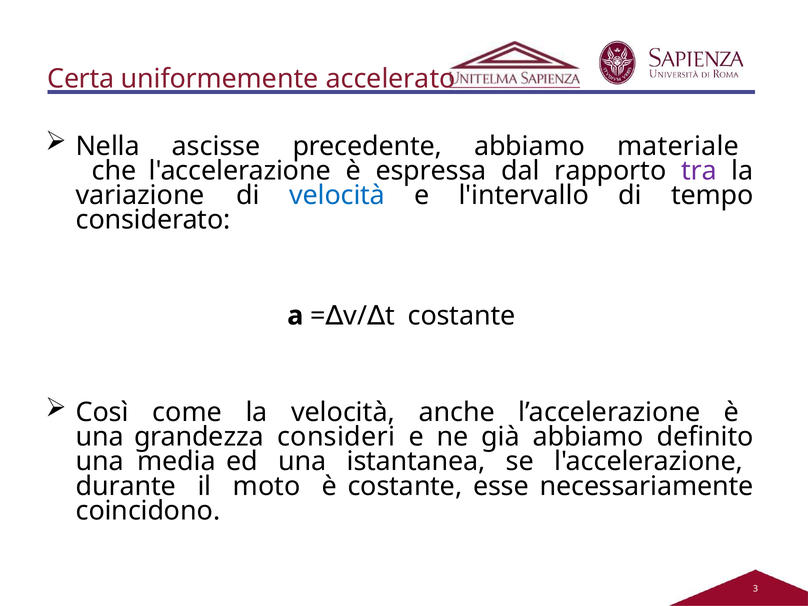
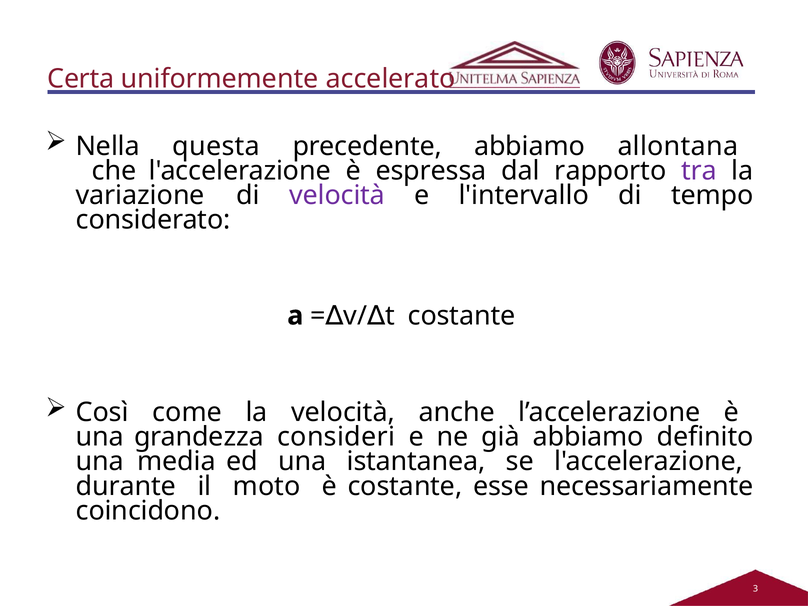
ascisse: ascisse -> questa (216, 146)
materiale: materiale -> allontana (678, 146)
velocità colour: blue -> purple (337, 195)
